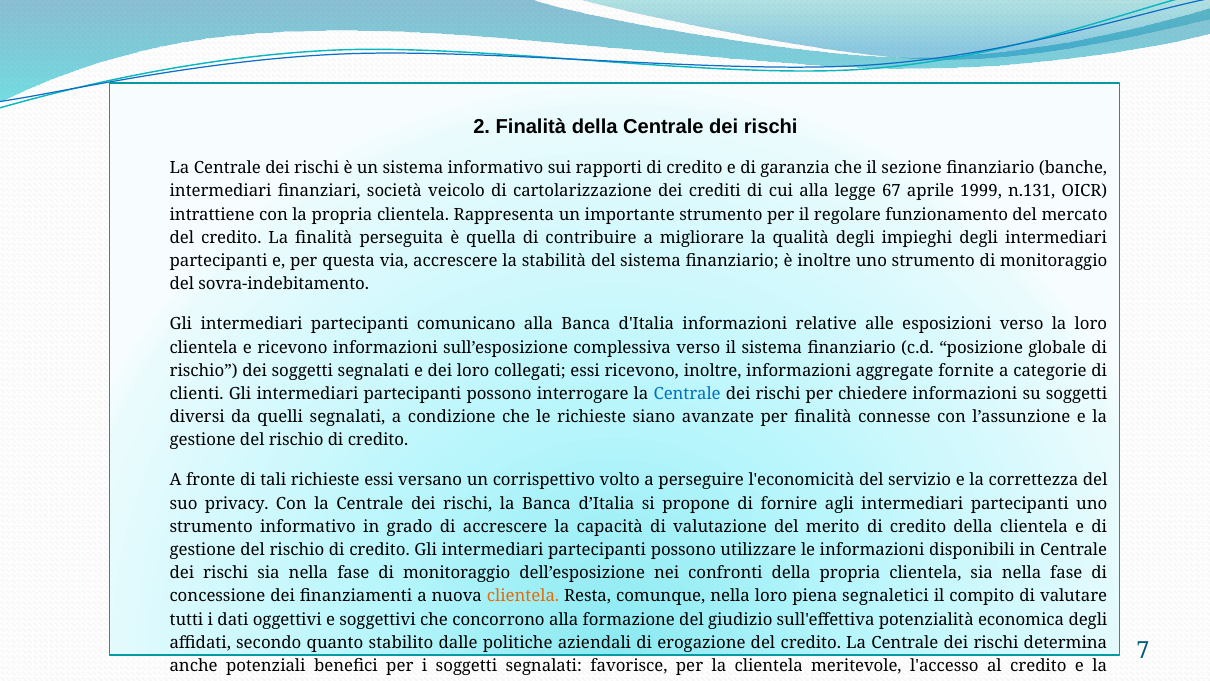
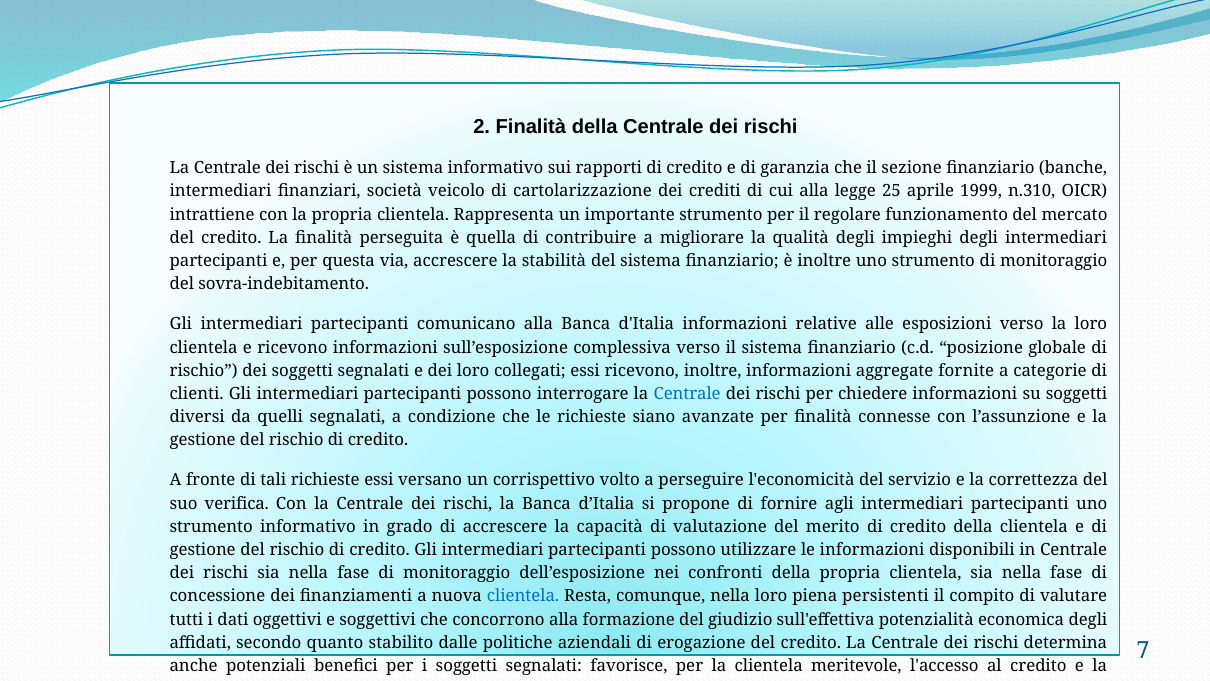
67: 67 -> 25 (891, 191)
n.131: n.131 -> n.310 (1032, 191)
privacy: privacy -> verifica (237, 503)
clientela colour: orange -> blue (523, 596)
segnaletici: segnaletici -> persistenti (885, 596)
